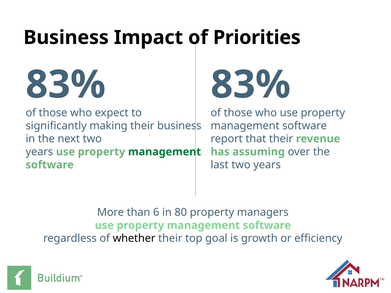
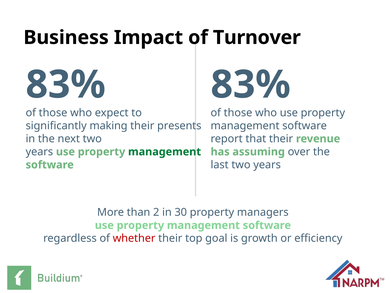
Priorities: Priorities -> Turnover (257, 38)
their business: business -> presents (179, 126)
6: 6 -> 2 (156, 213)
80: 80 -> 30 (181, 213)
whether colour: black -> red (134, 239)
